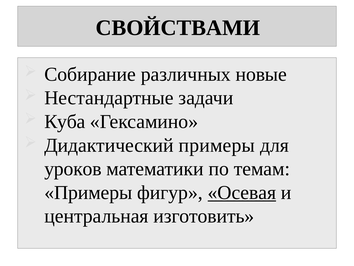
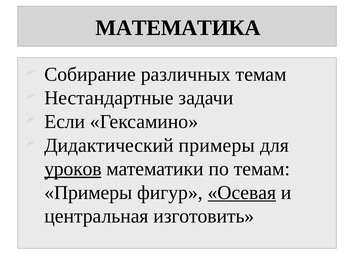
СВОЙСТВАМИ: СВОЙСТВАМИ -> МАТЕМАТИКА (178, 28)
различных новые: новые -> темам (261, 74)
Куба: Куба -> Если (65, 121)
уроков underline: none -> present (73, 169)
